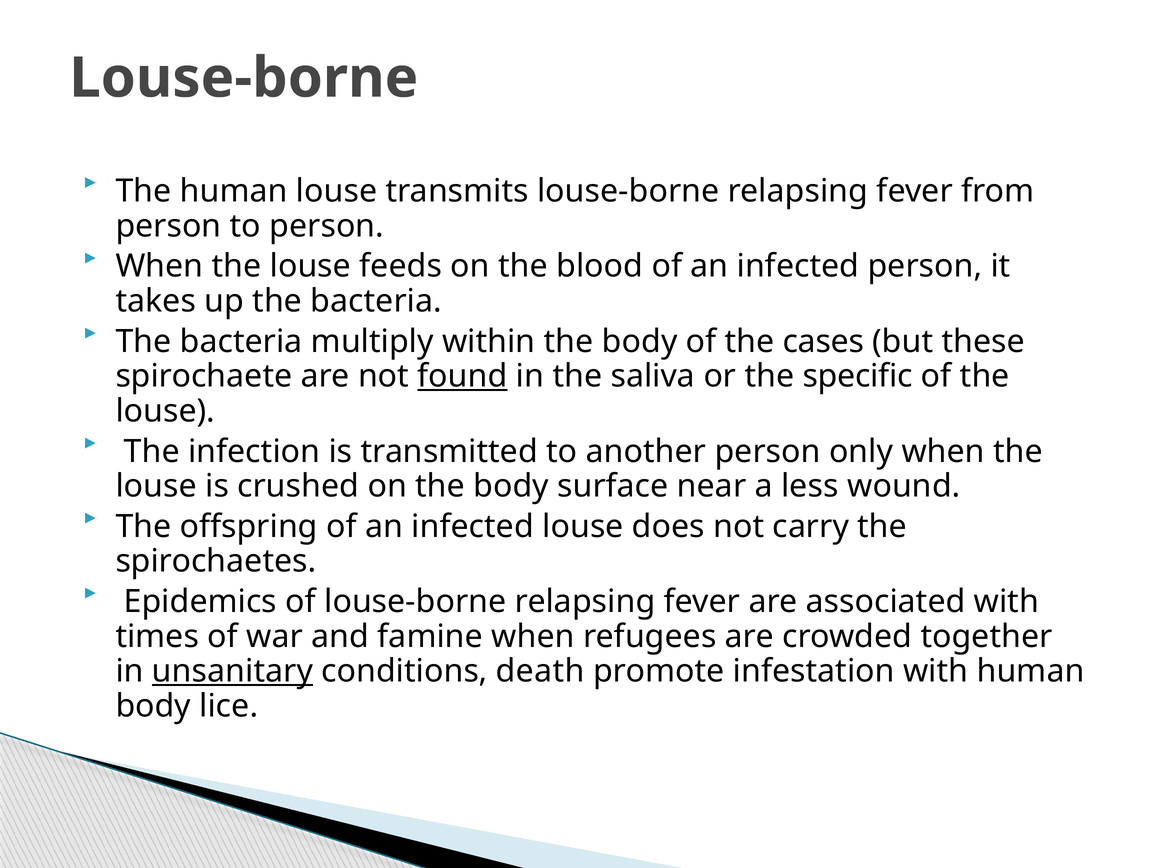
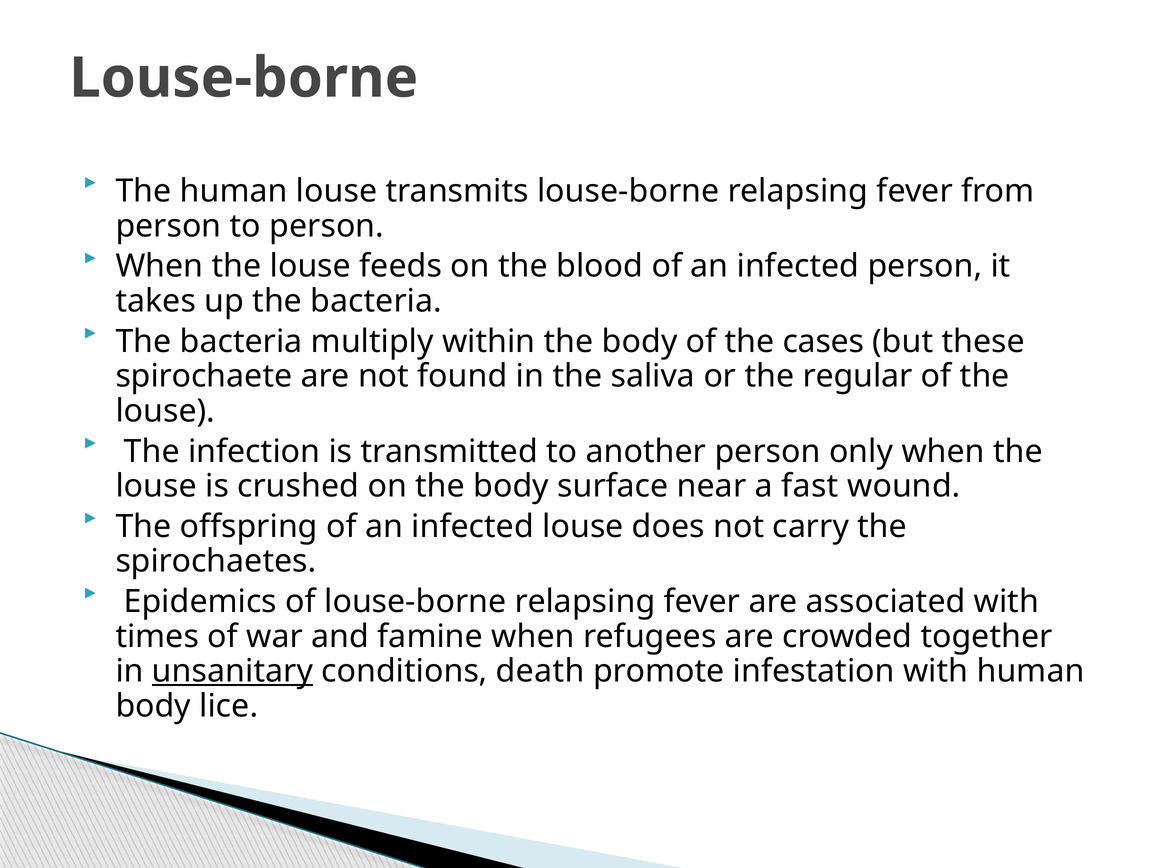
found underline: present -> none (462, 376)
specific: specific -> regular (858, 376)
less: less -> fast (810, 486)
